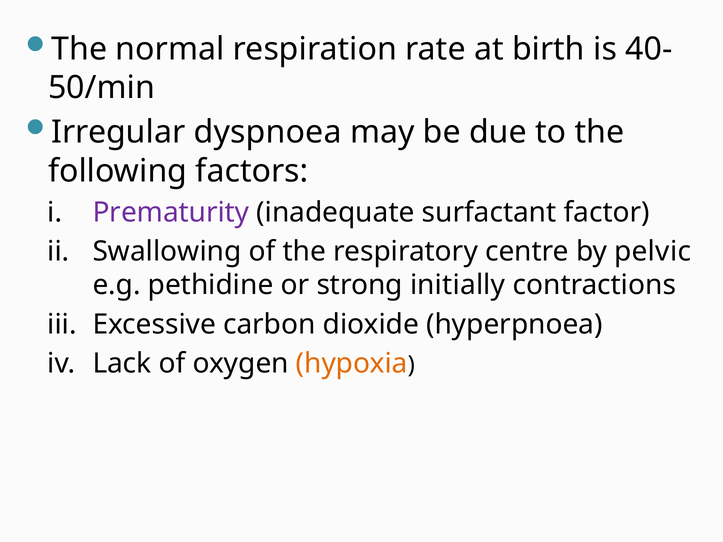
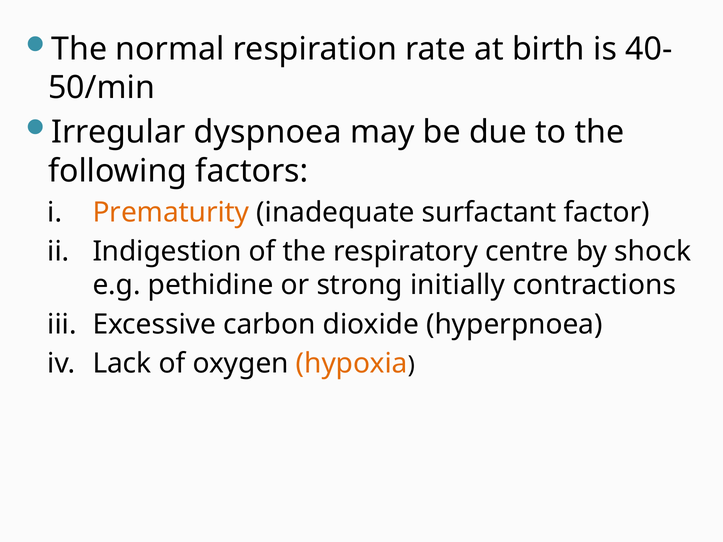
Prematurity colour: purple -> orange (171, 212)
Swallowing: Swallowing -> Indigestion (167, 252)
pelvic: pelvic -> shock (653, 252)
